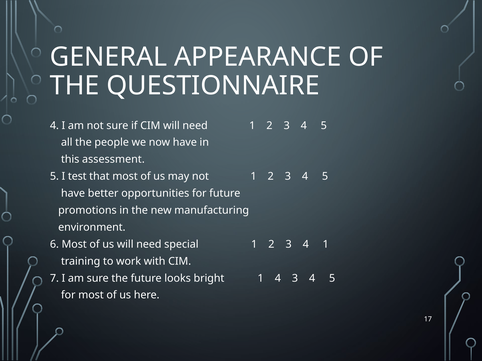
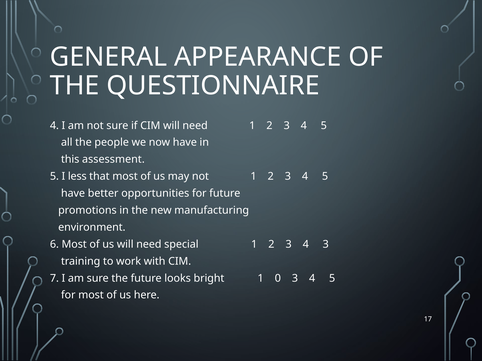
test: test -> less (77, 177)
4 1: 1 -> 3 (326, 245)
1 4: 4 -> 0 (278, 279)
